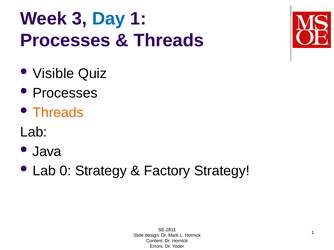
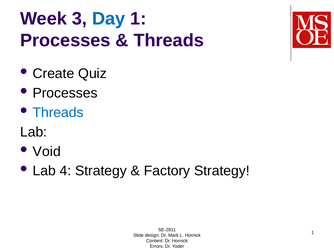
Visible: Visible -> Create (53, 74)
Threads colour: orange -> blue (58, 113)
Java: Java -> Void (47, 152)
0: 0 -> 4 (65, 171)
